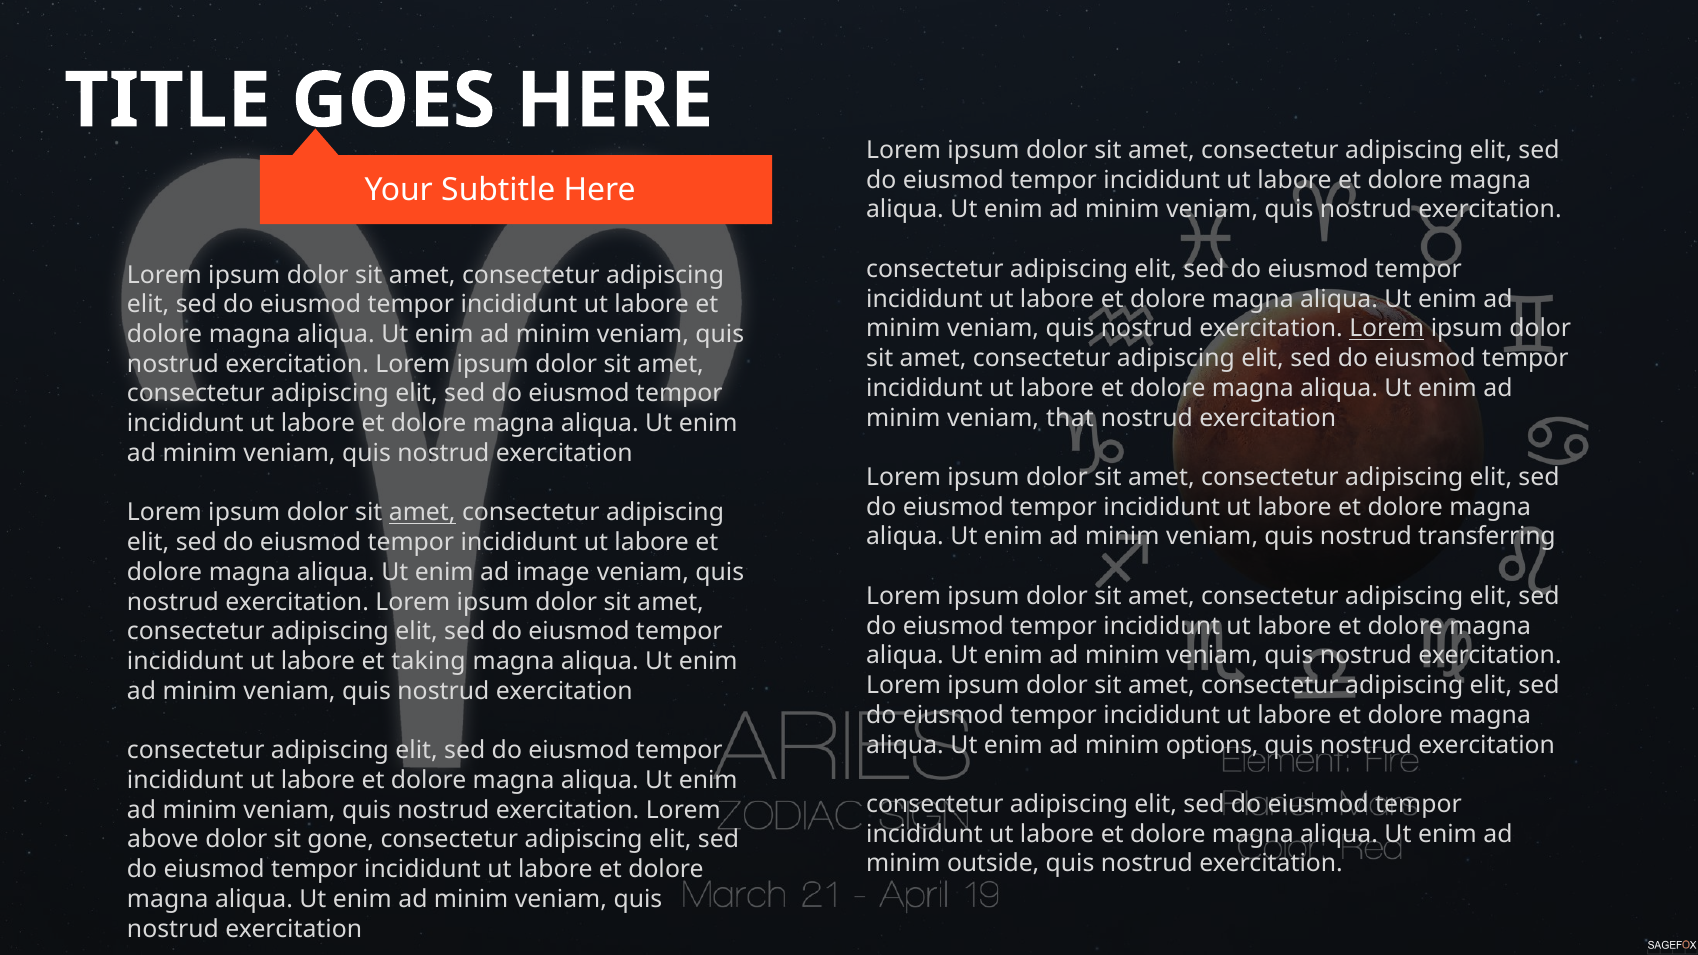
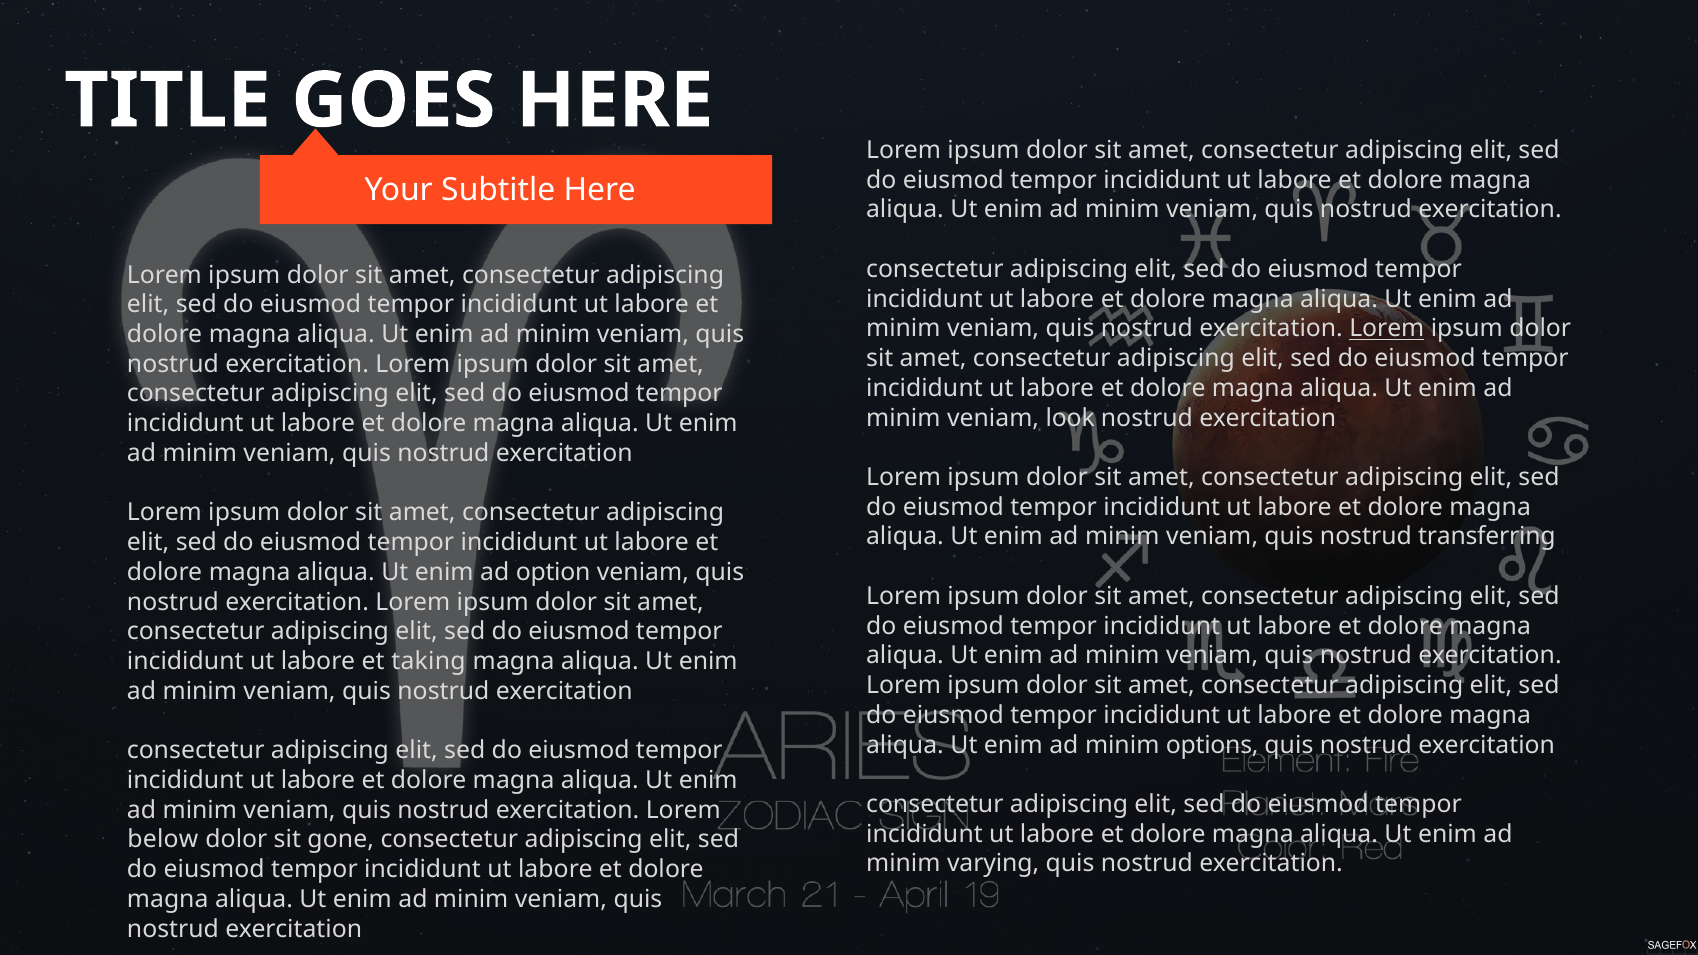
that: that -> look (1070, 418)
amet underline: present -> none (422, 513)
image: image -> option (553, 572)
above: above -> below (163, 840)
outside: outside -> varying (993, 864)
